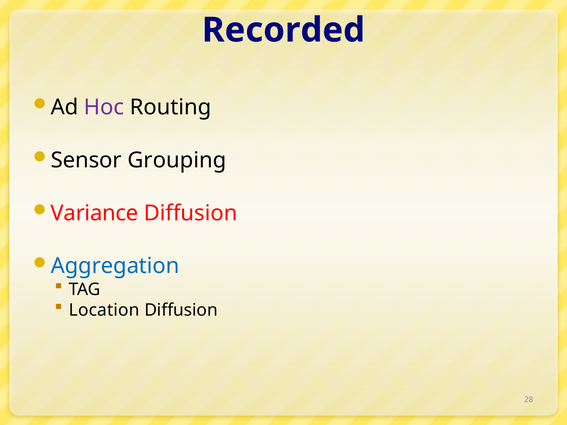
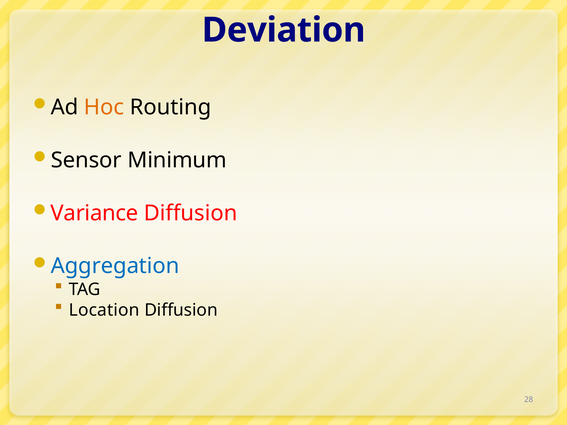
Recorded: Recorded -> Deviation (284, 30)
Hoc colour: purple -> orange (104, 107)
Grouping: Grouping -> Minimum (177, 160)
